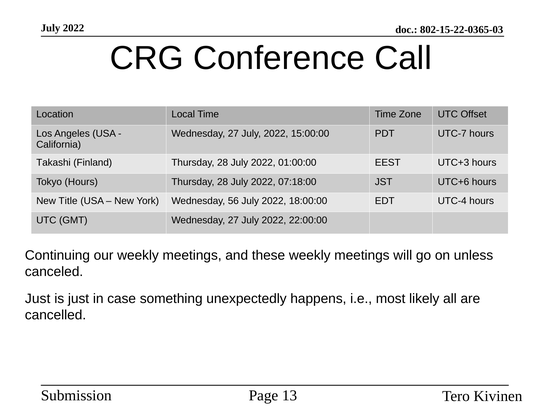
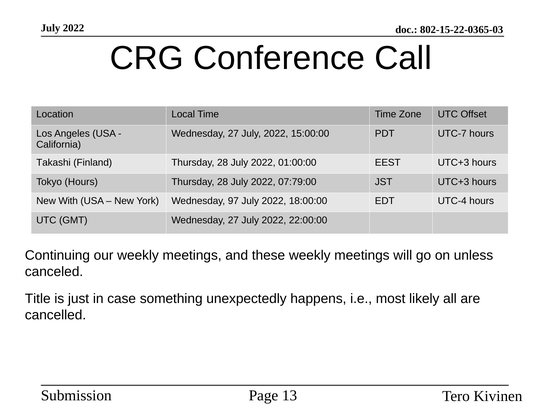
07:18:00: 07:18:00 -> 07:79:00 (297, 182)
JST UTC+6: UTC+6 -> UTC+3 (453, 182)
Title: Title -> With (68, 201)
56: 56 -> 97 (233, 201)
Just: Just -> Title (38, 299)
